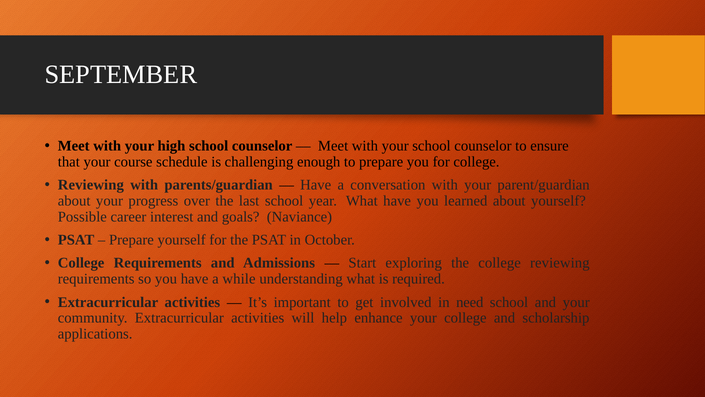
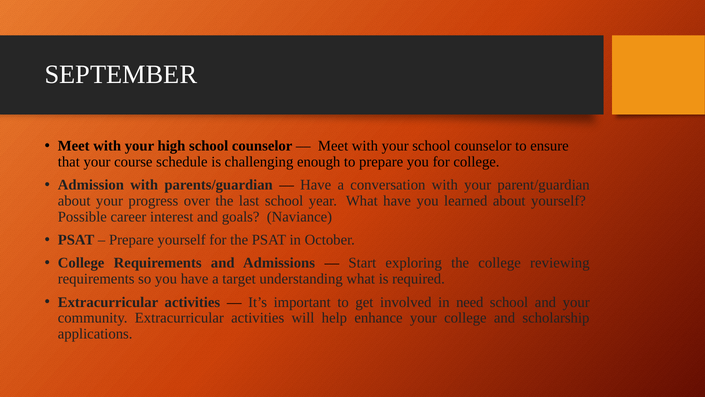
Reviewing: Reviewing -> Admission (91, 185)
while: while -> target (239, 279)
